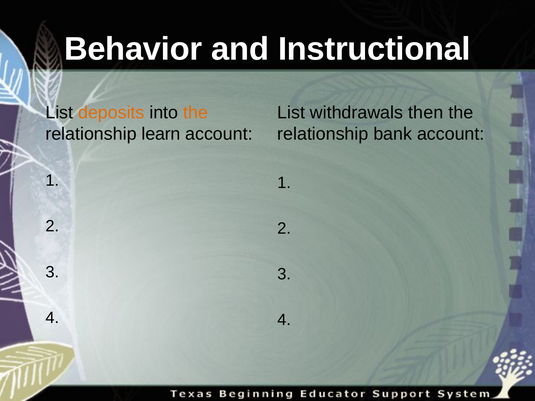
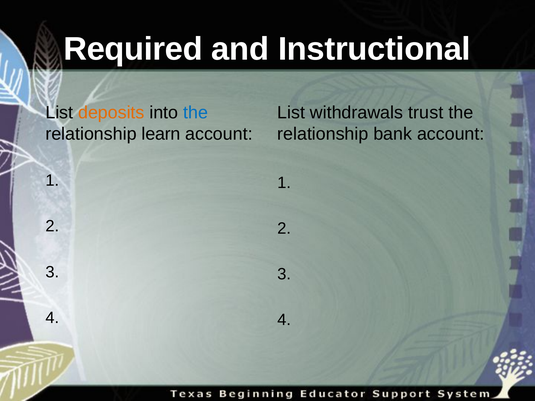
Behavior: Behavior -> Required (133, 49)
the colour: orange -> blue (196, 113)
then: then -> trust (426, 113)
